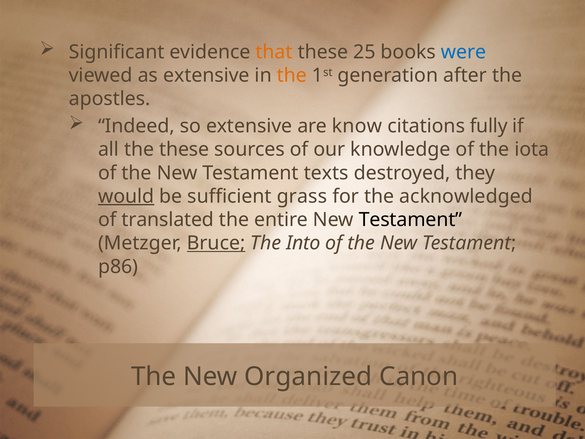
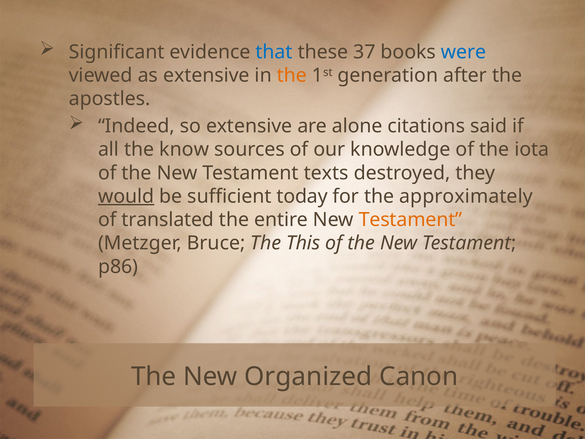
that colour: orange -> blue (274, 52)
25: 25 -> 37 (364, 52)
know: know -> alone (357, 126)
fully: fully -> said (489, 126)
the these: these -> know (184, 149)
grass: grass -> today (302, 196)
acknowledged: acknowledged -> approximately (466, 196)
Testament colour: black -> orange (410, 220)
Bruce underline: present -> none (216, 243)
Into: Into -> This (303, 243)
